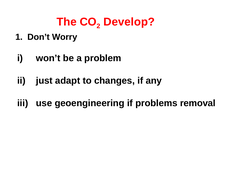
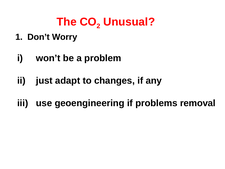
Develop: Develop -> Unusual (129, 22)
